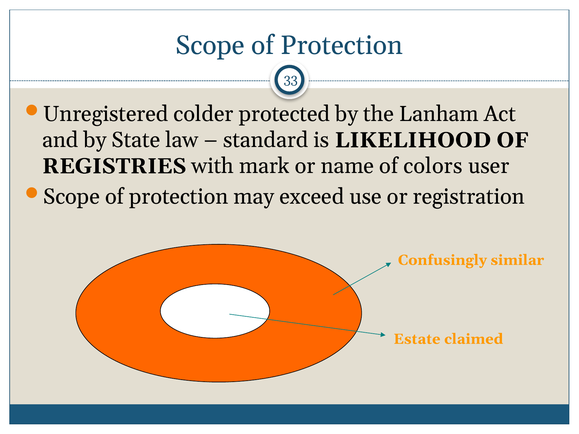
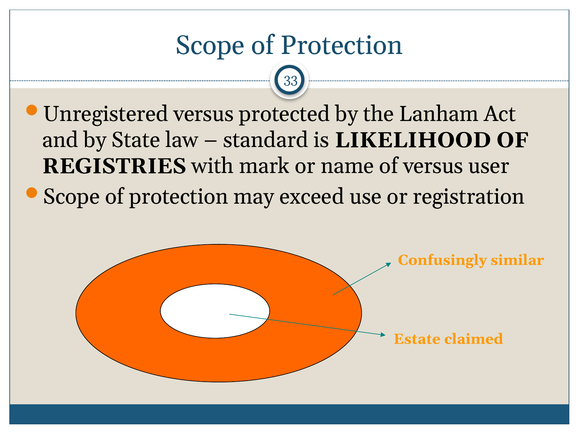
Unregistered colder: colder -> versus (204, 114)
of colors: colors -> versus (433, 166)
